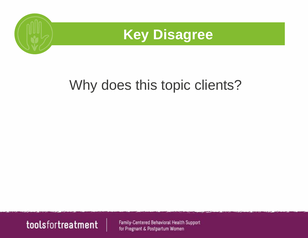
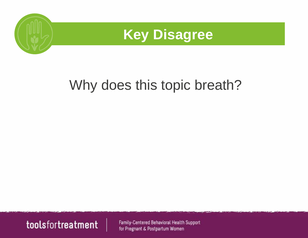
clients: clients -> breath (218, 85)
